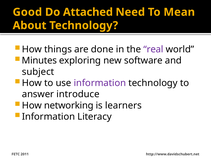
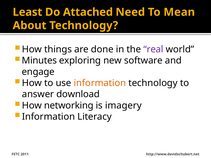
Good: Good -> Least (27, 12)
subject: subject -> engage (38, 72)
information colour: purple -> orange (100, 83)
introduce: introduce -> download (78, 94)
learners: learners -> imagery (123, 106)
